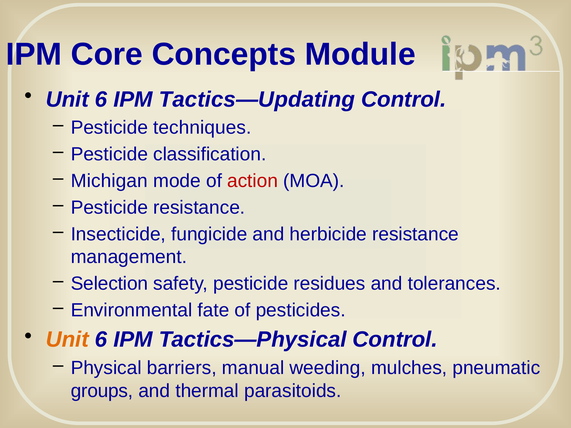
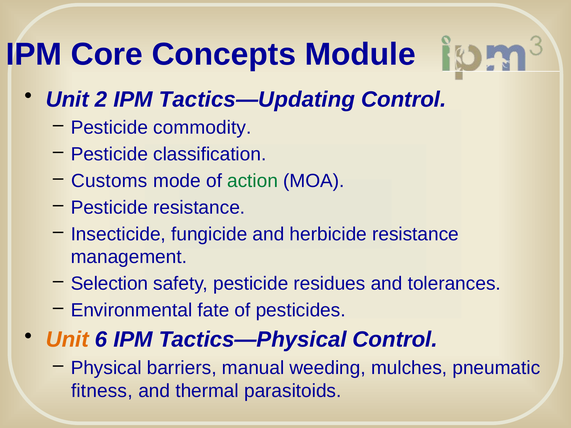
6: 6 -> 2 (101, 99)
techniques: techniques -> commodity (202, 128)
Michigan: Michigan -> Customs (109, 181)
action colour: red -> green (253, 181)
groups: groups -> fitness (102, 391)
